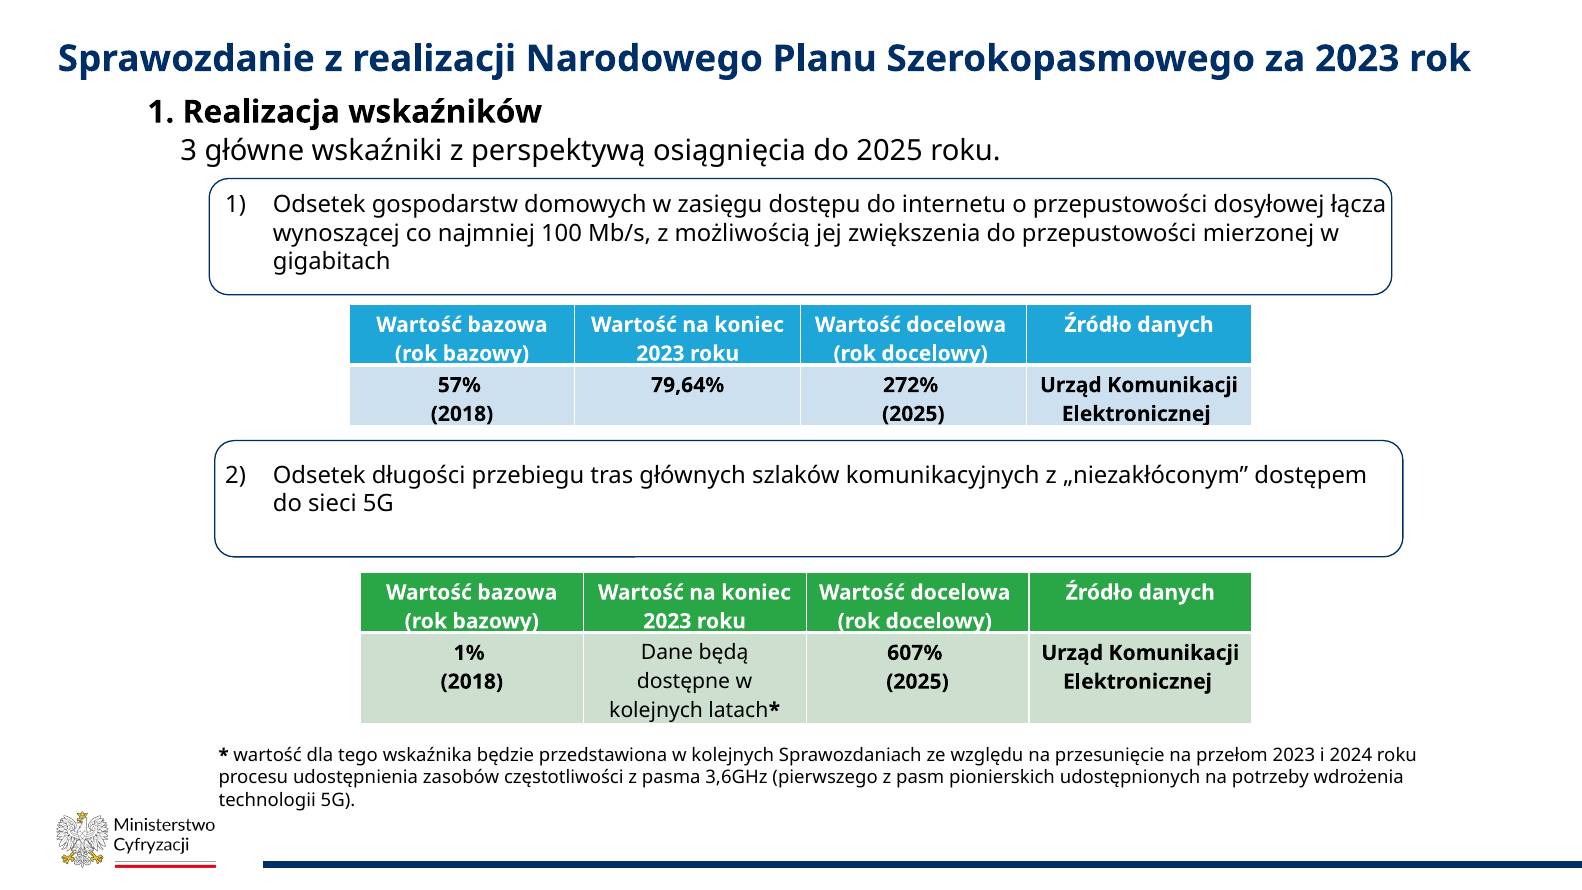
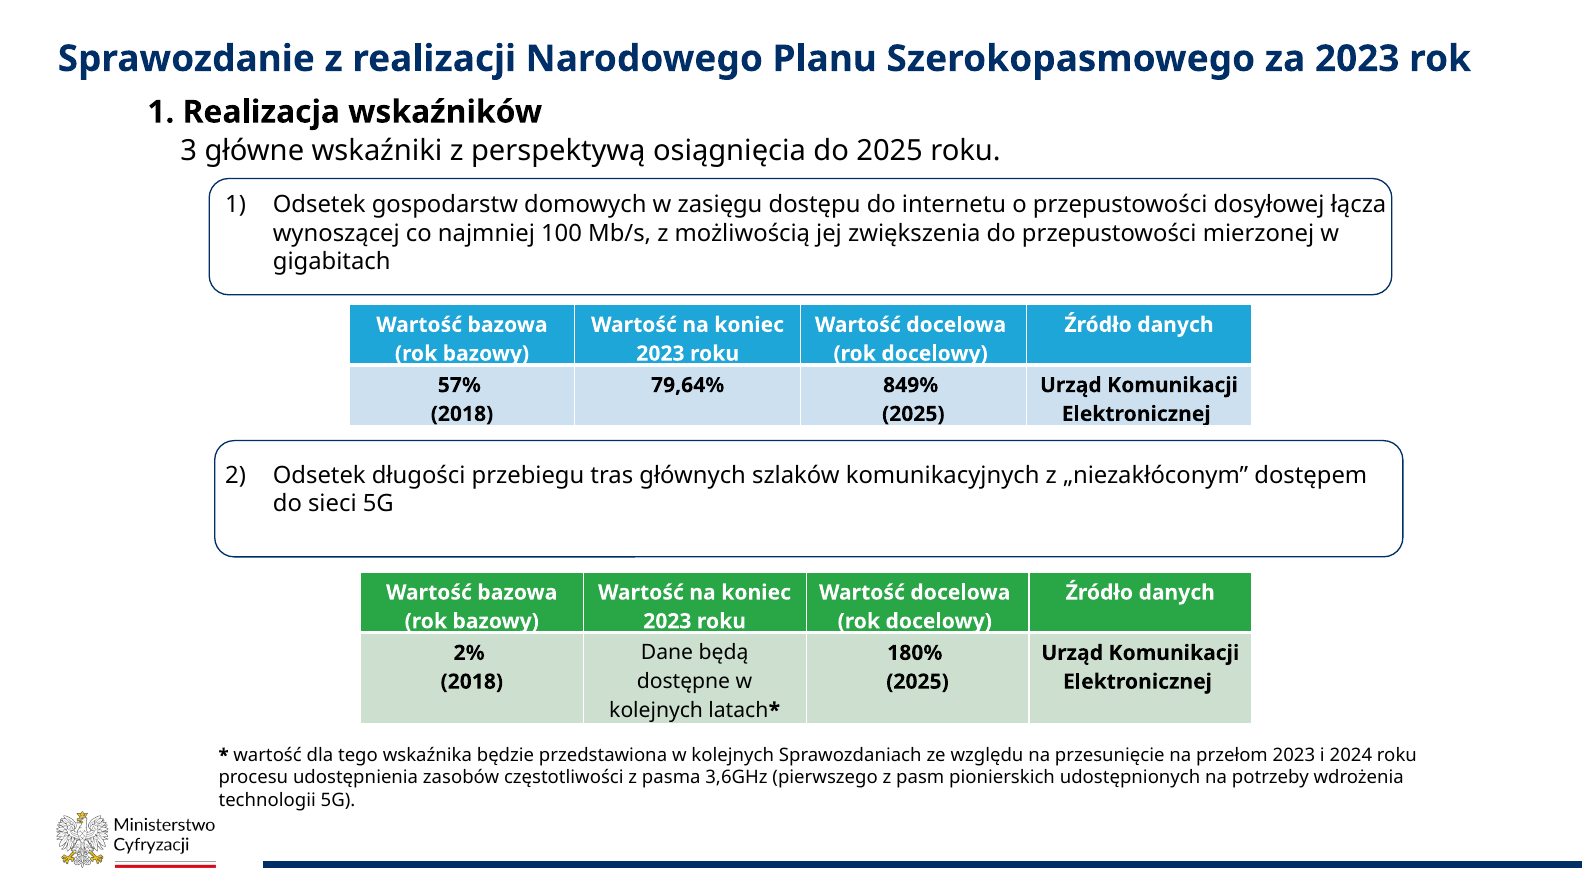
272%: 272% -> 849% (911, 385)
1%: 1% -> 2% (469, 653)
607%: 607% -> 180% (915, 653)
